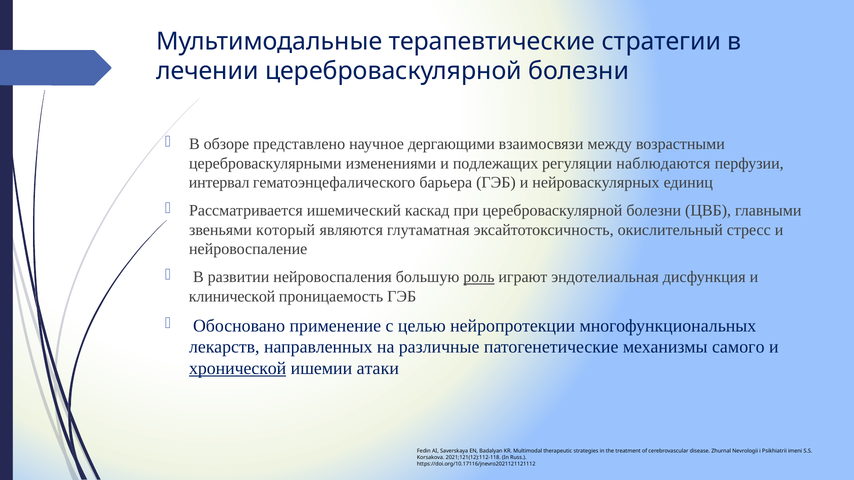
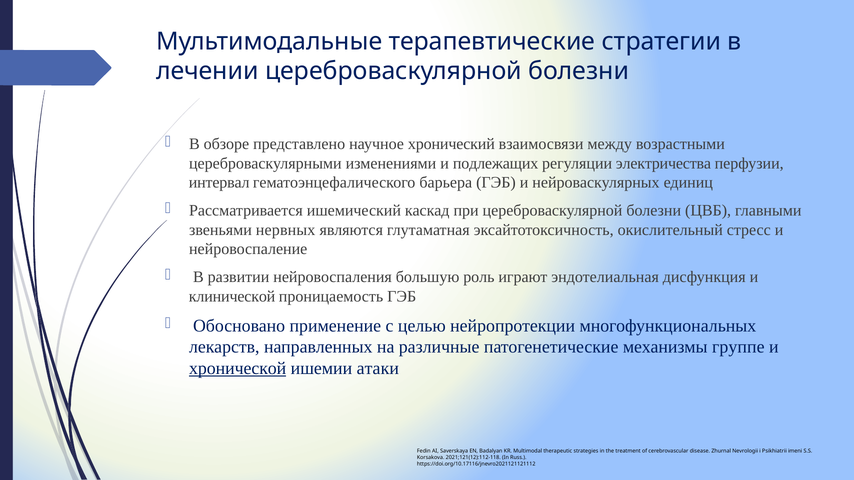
дергающими: дергающими -> хронический (451, 144)
наблюдаются: наблюдаются -> электричества (663, 163)
который: который -> нервных (286, 230)
роль underline: present -> none (479, 277)
самого: самого -> группе (738, 347)
